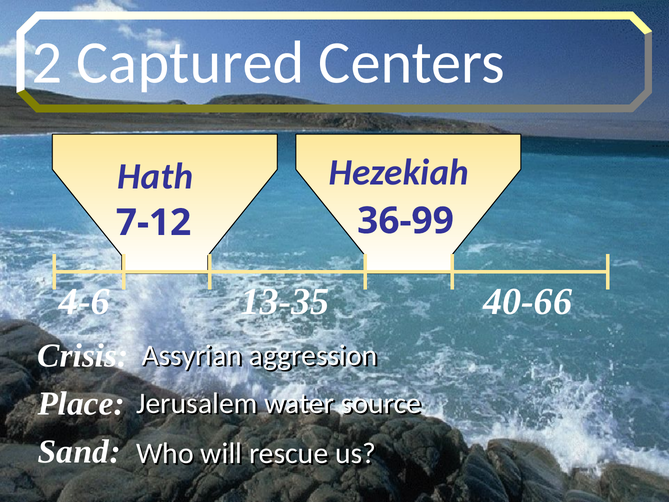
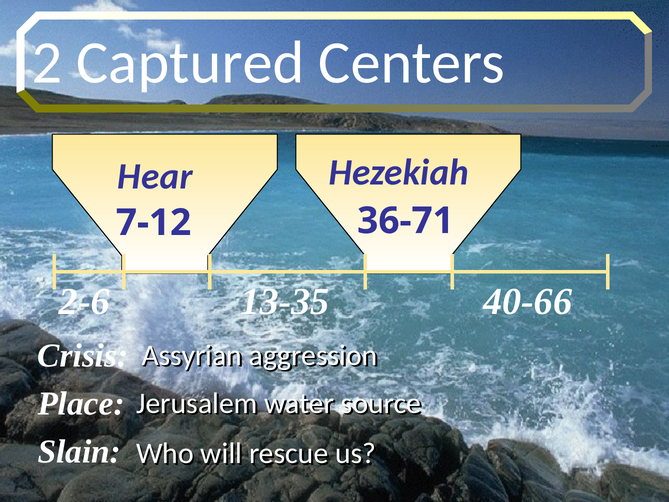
Hath: Hath -> Hear (155, 176)
36-99: 36-99 -> 36-71 (405, 221)
4-6: 4-6 -> 2-6 (84, 302)
Sand: Sand -> Slain (79, 451)
